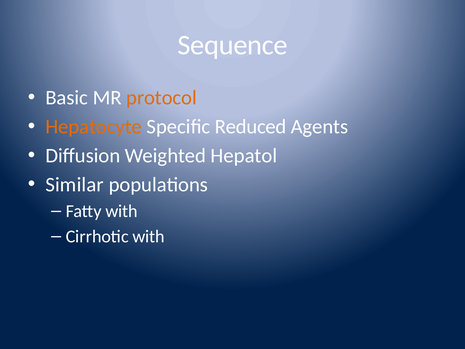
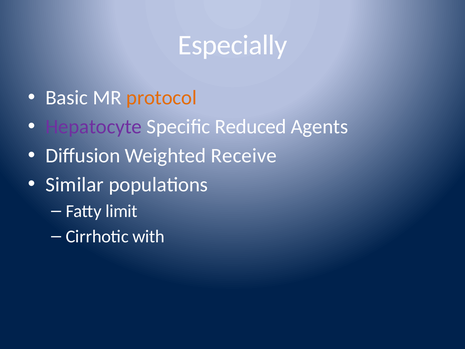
Sequence: Sequence -> Especially (233, 45)
Hepatocyte colour: orange -> purple (94, 127)
Hepatol: Hepatol -> Receive (244, 155)
Fatty with: with -> limit (122, 211)
